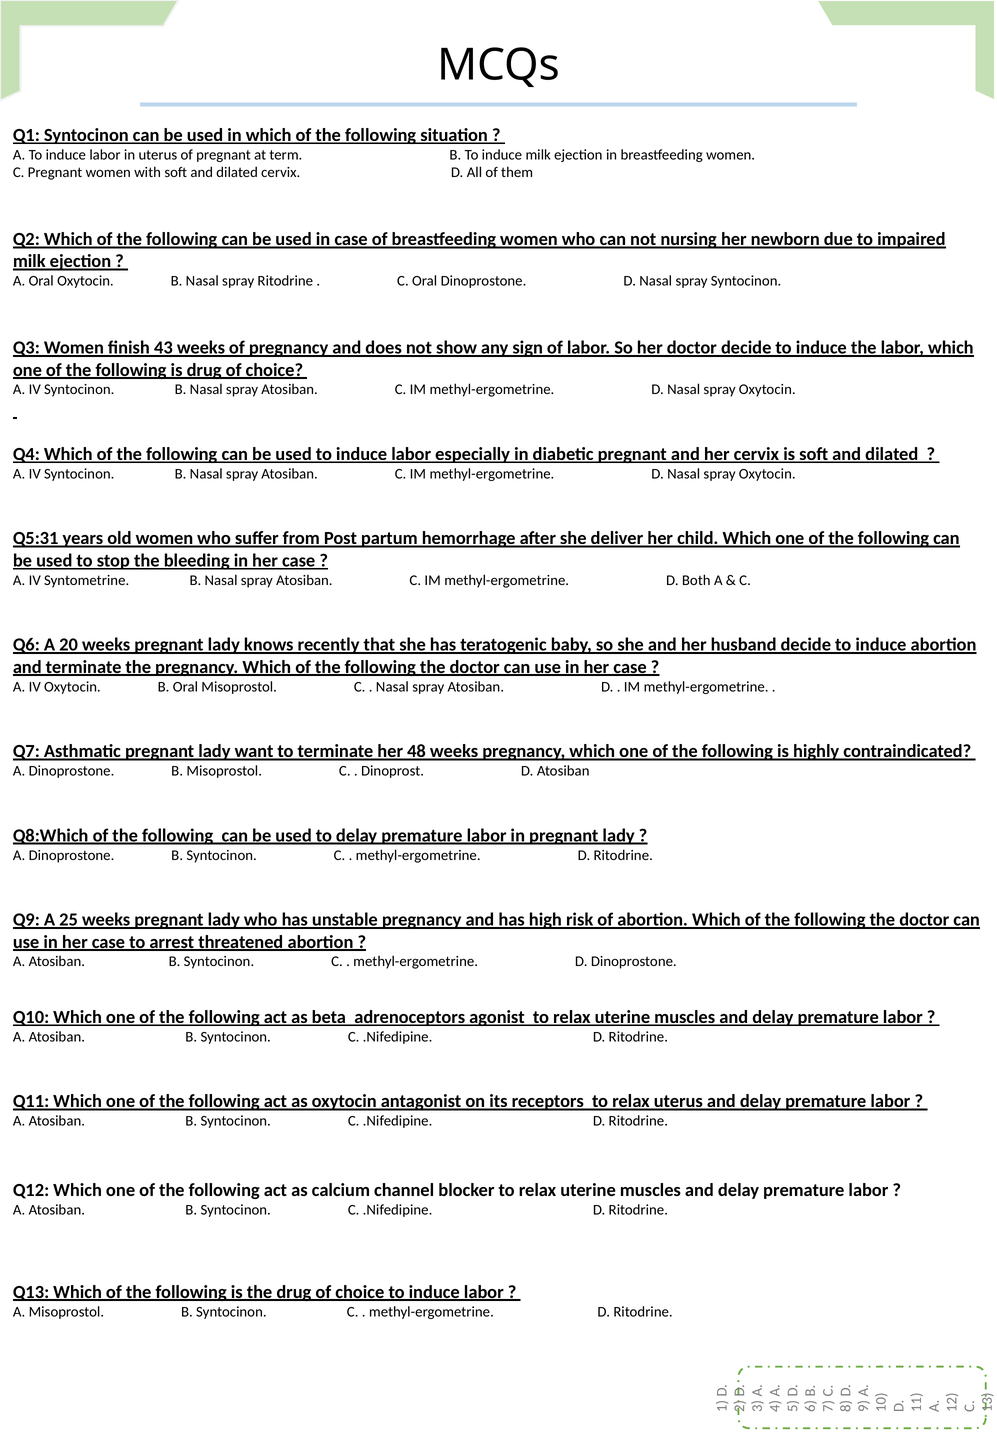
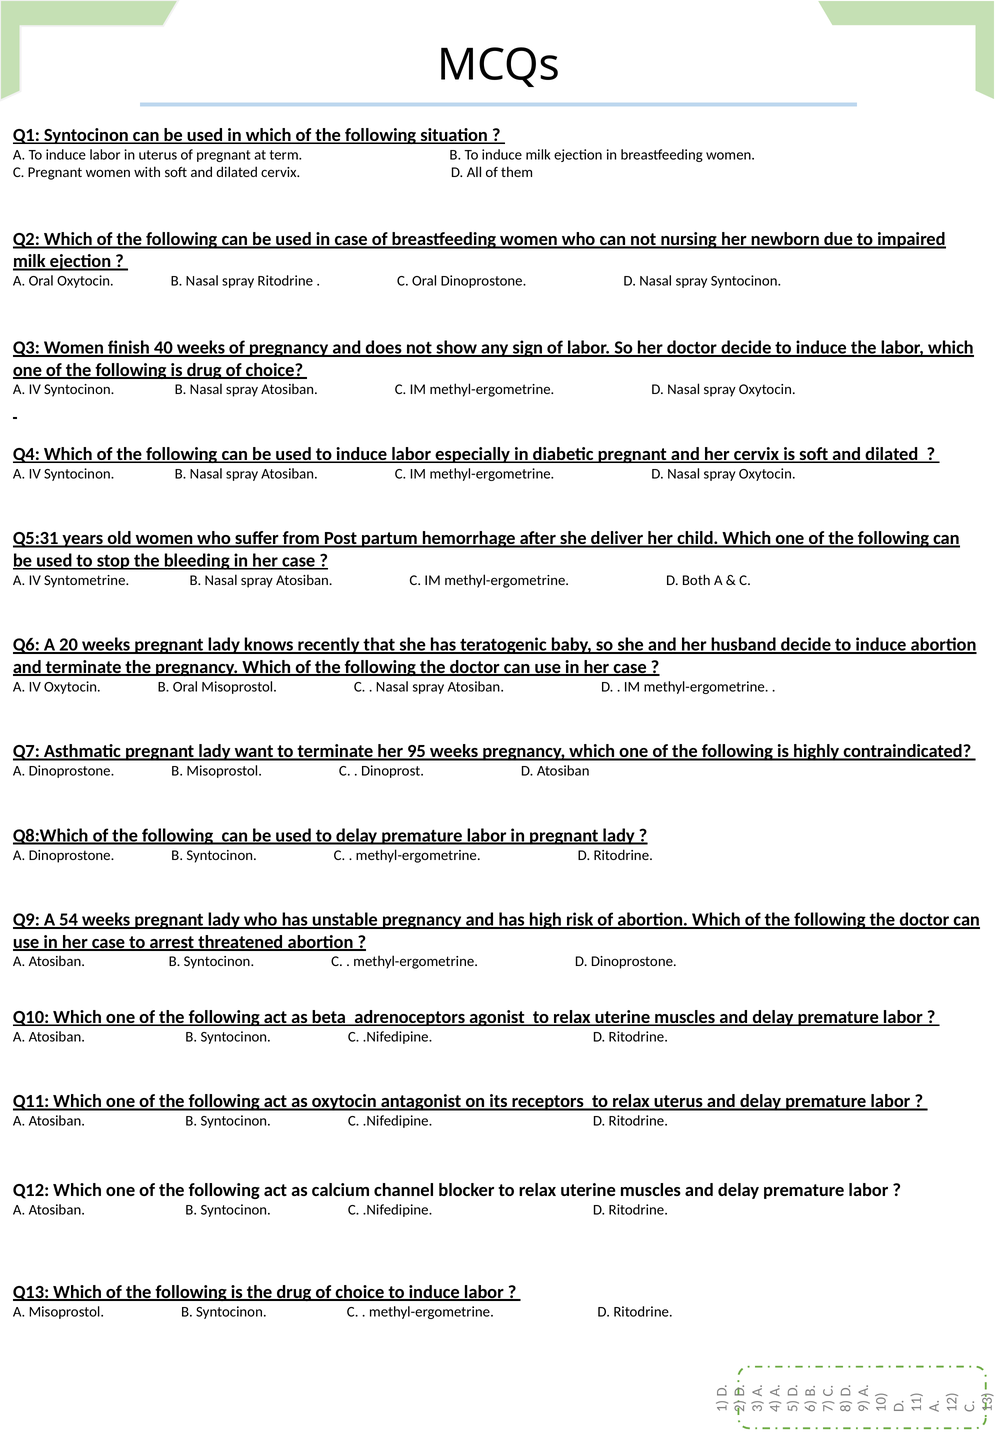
43: 43 -> 40 (163, 348)
48: 48 -> 95 (416, 751)
25: 25 -> 54 (69, 920)
